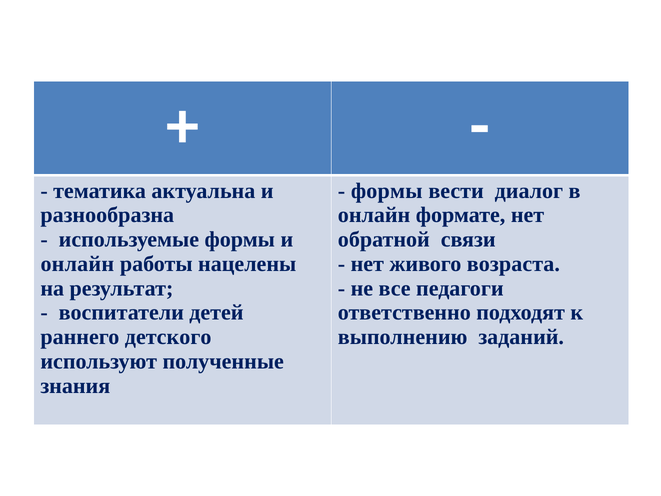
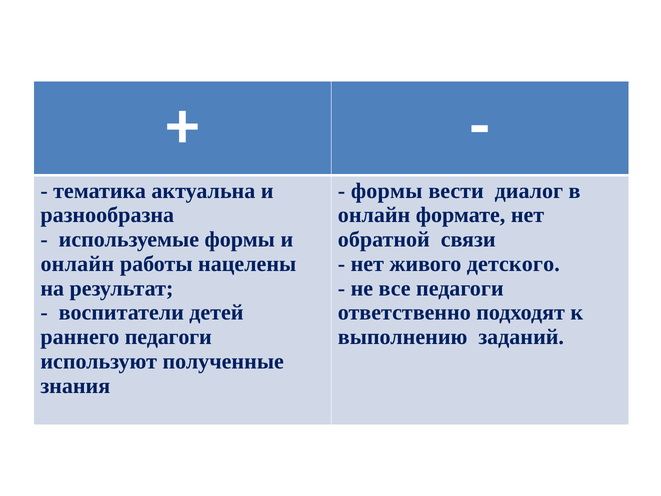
возраста: возраста -> детского (513, 264)
раннего детского: детского -> педагоги (168, 337)
